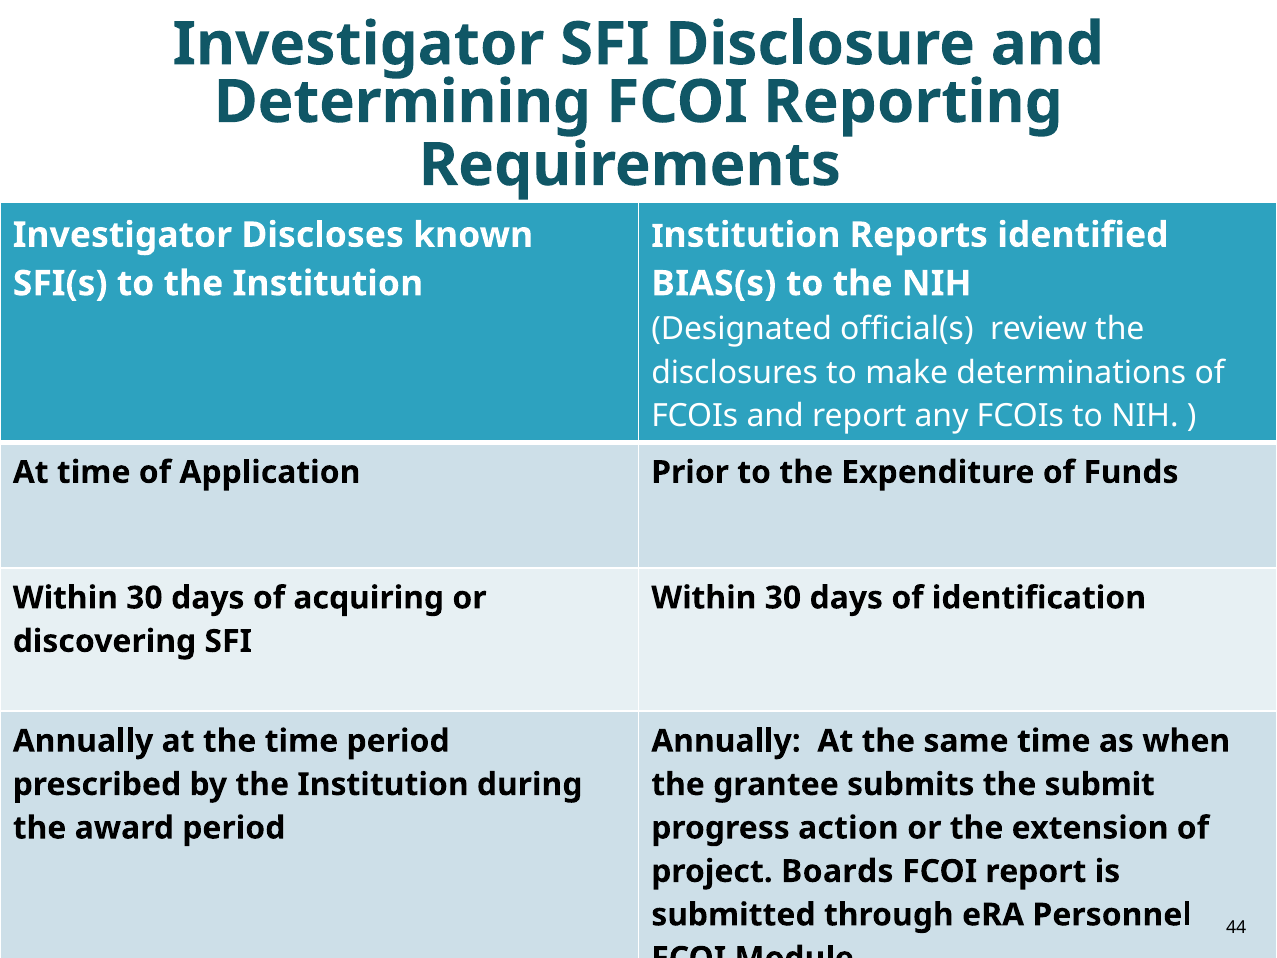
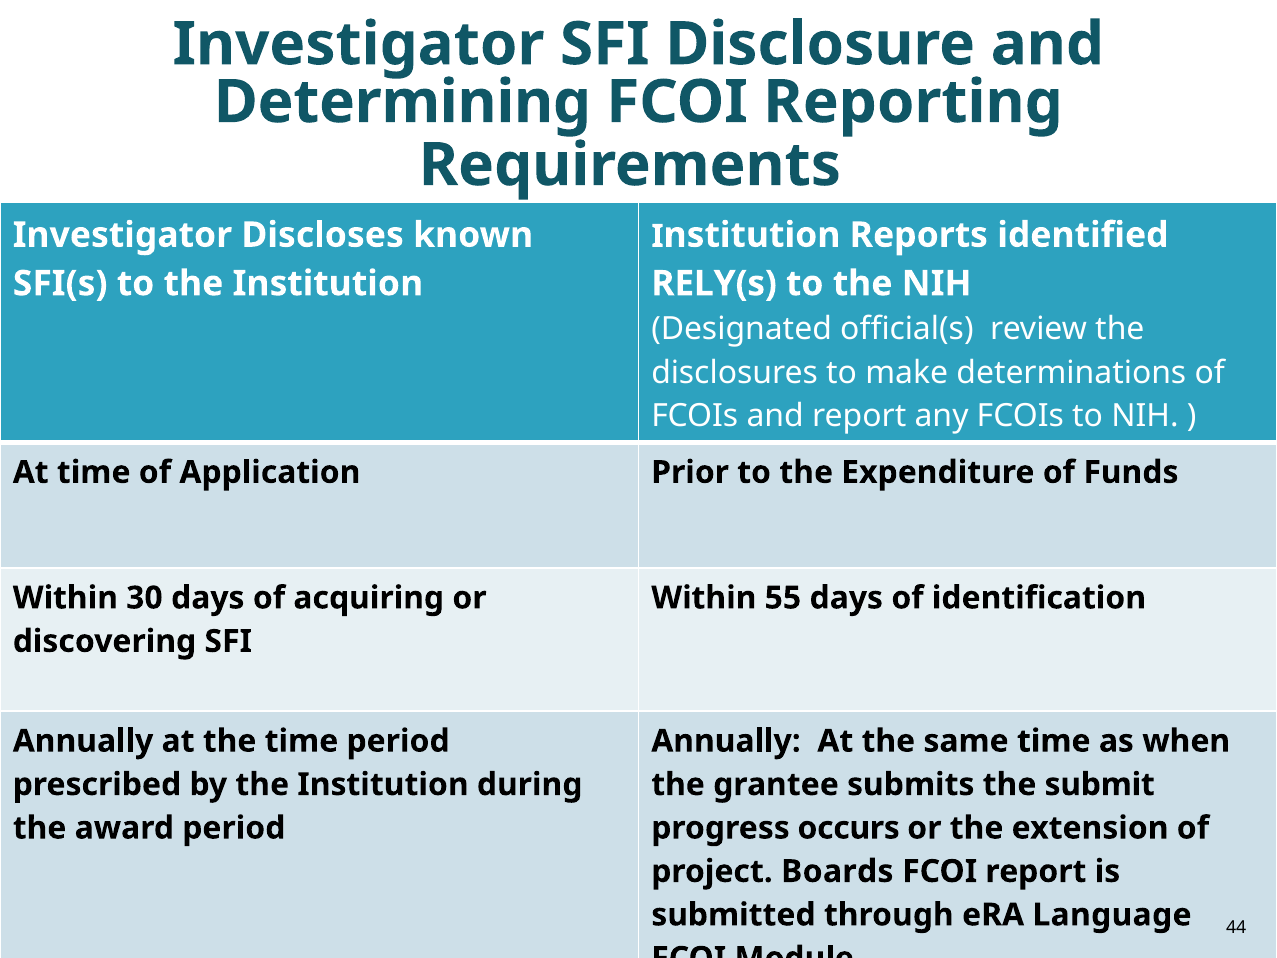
BIAS(s: BIAS(s -> RELY(s (714, 284)
30: 30 -> 55 (783, 598)
action: action -> occurs (849, 828)
Personnel: Personnel -> Language (1112, 915)
